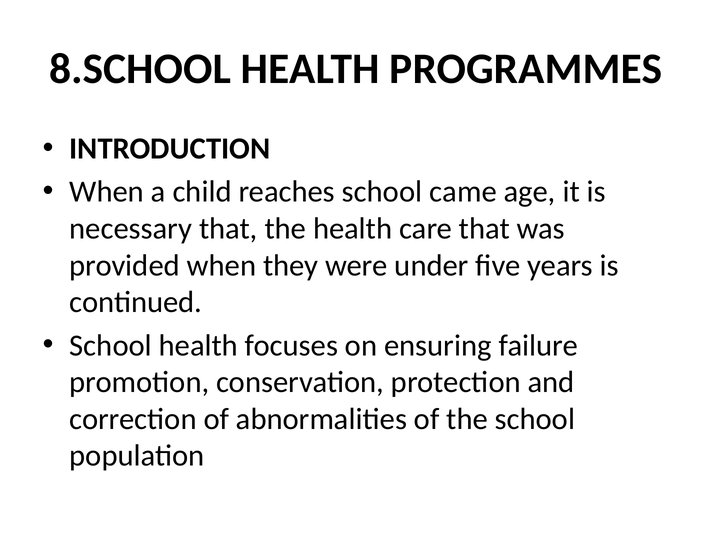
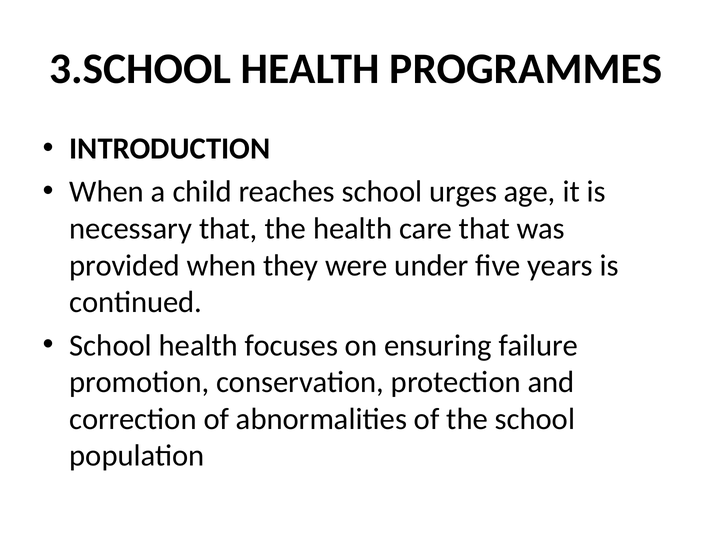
8.SCHOOL: 8.SCHOOL -> 3.SCHOOL (140, 69)
came: came -> urges (463, 192)
